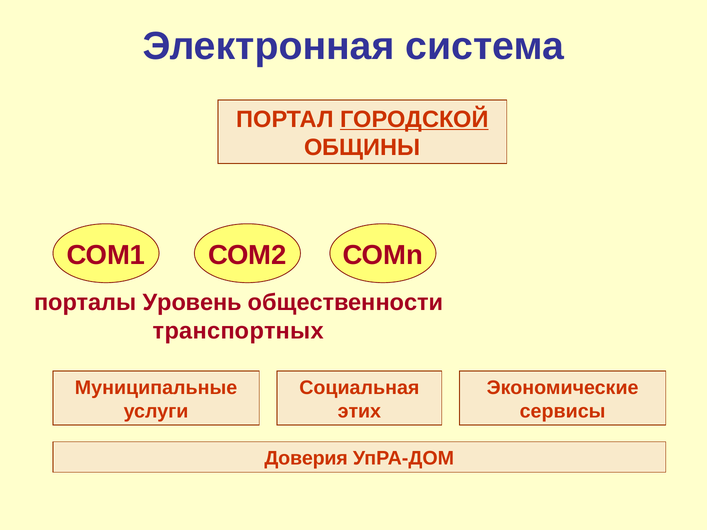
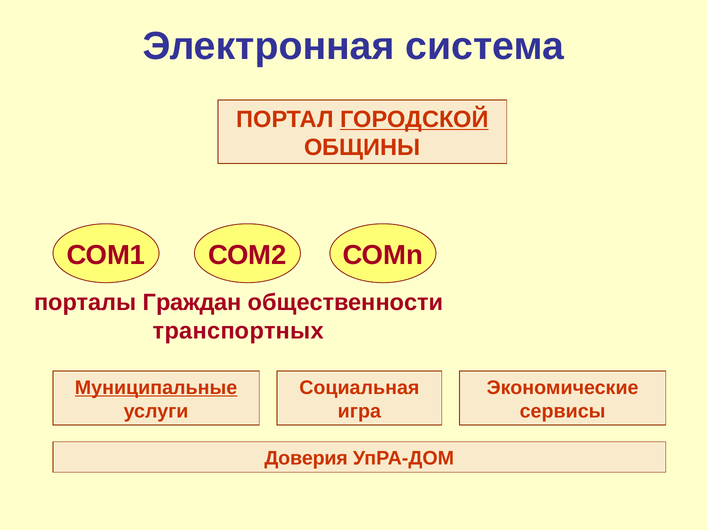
Уровень: Уровень -> Граждан (192, 303)
Муниципальные underline: none -> present (156, 388)
этих: этих -> игра (359, 411)
